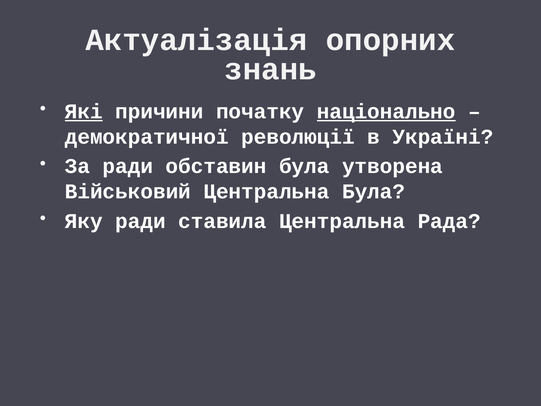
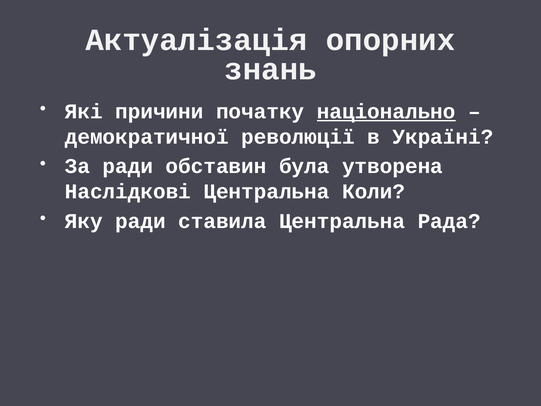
Які underline: present -> none (84, 111)
Військовий: Військовий -> Наслідкові (128, 191)
Центральна Була: Була -> Коли (374, 191)
